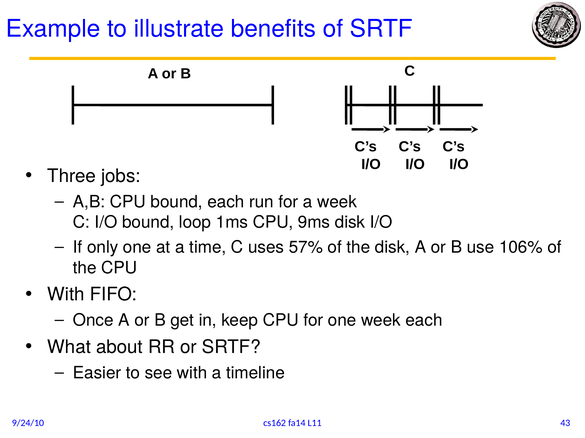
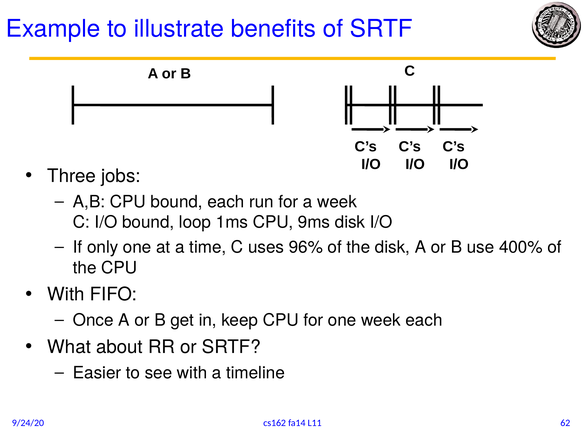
57%: 57% -> 96% (306, 248)
106%: 106% -> 400% (521, 248)
43: 43 -> 62 (565, 424)
9/24/10: 9/24/10 -> 9/24/20 (28, 424)
